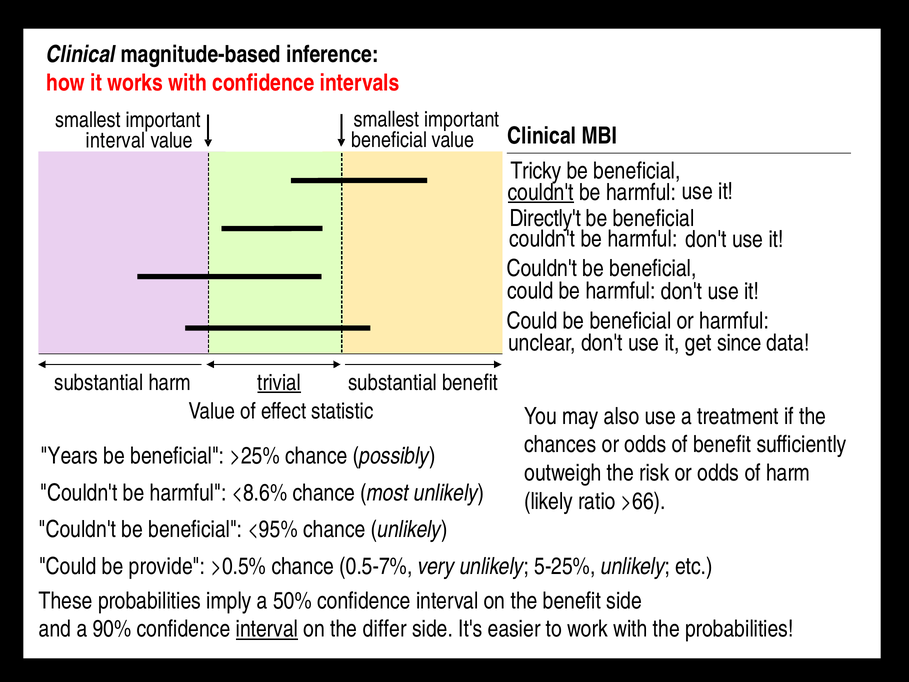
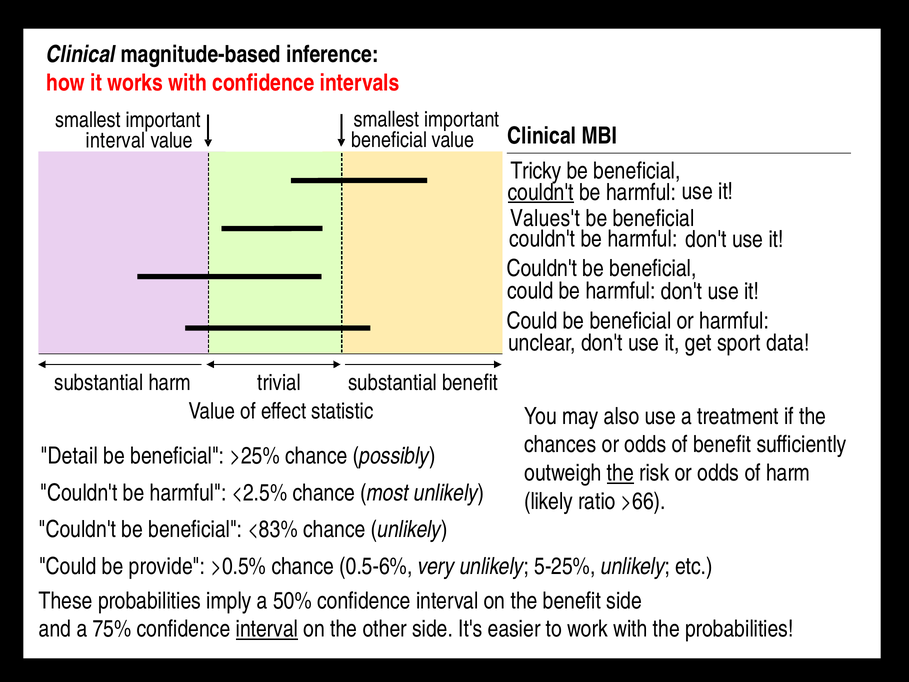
Directly't: Directly't -> Values't (545, 218)
since: since -> sport (739, 343)
trivial underline: present -> none (279, 382)
Years: Years -> Detail (69, 456)
the underline: none -> present (620, 473)
<8.6%: <8.6% -> <2.5% (260, 493)
<95%: <95% -> <83% (273, 529)
0.5-7%: 0.5-7% -> 0.5-6% (376, 566)
90%: 90% -> 75% (112, 629)
differ: differ -> other (385, 629)
